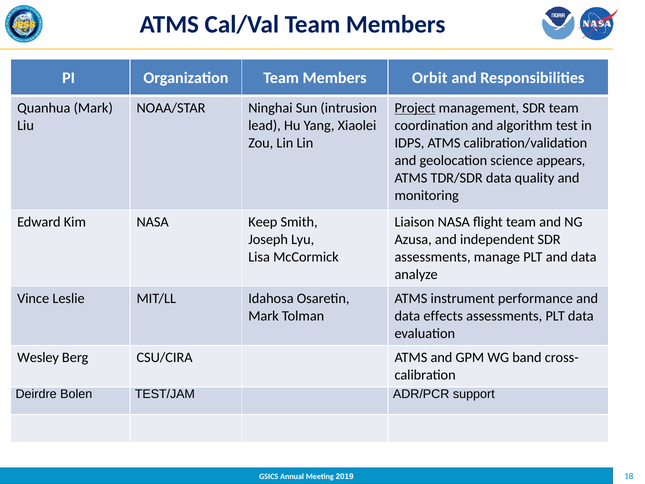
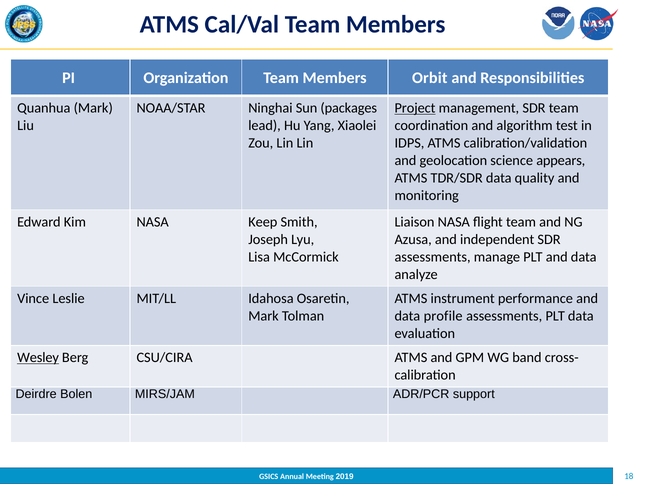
intrusion: intrusion -> packages (349, 108)
effects: effects -> profile (443, 316)
Wesley underline: none -> present (38, 357)
TEST/JAM: TEST/JAM -> MIRS/JAM (165, 394)
